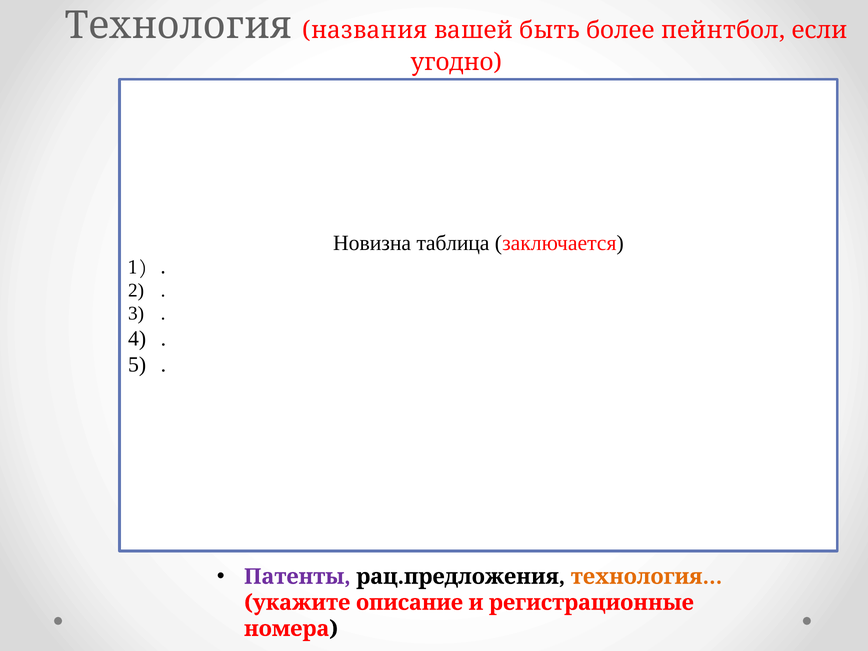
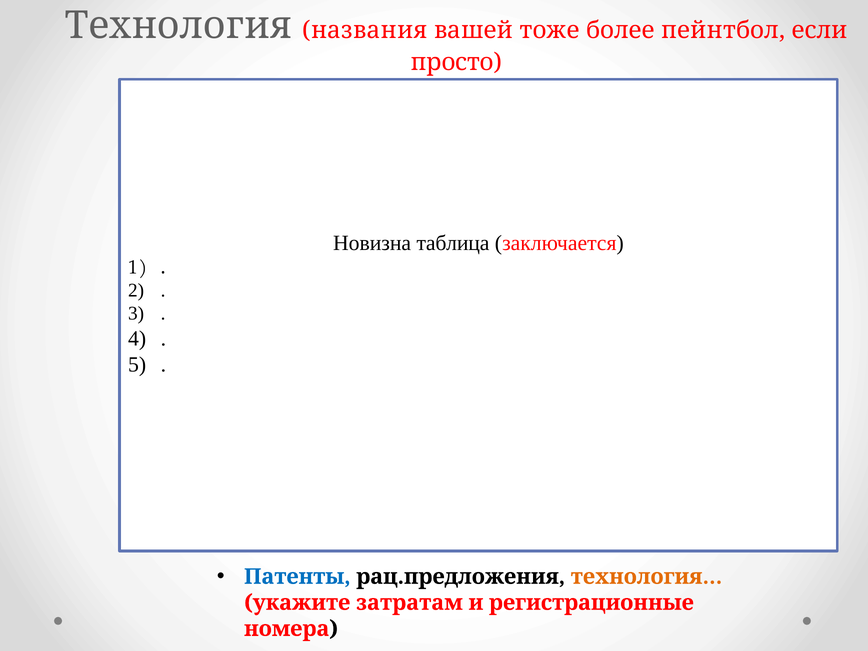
быть: быть -> тоже (550, 30)
угодно: угодно -> просто (456, 62)
Патенты colour: purple -> blue (297, 577)
описание: описание -> затратам (409, 603)
